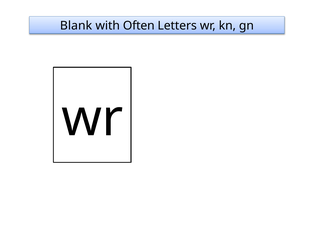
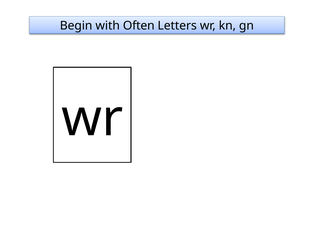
Blank: Blank -> Begin (76, 26)
